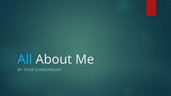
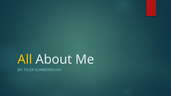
All colour: light blue -> yellow (25, 60)
